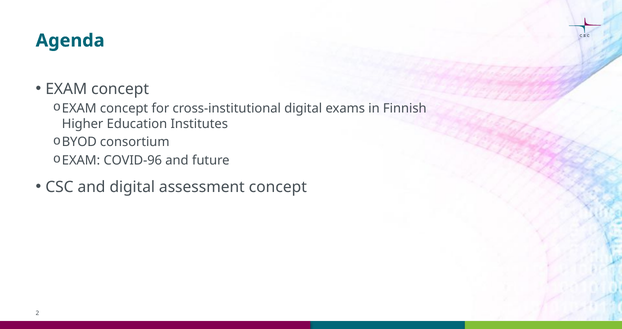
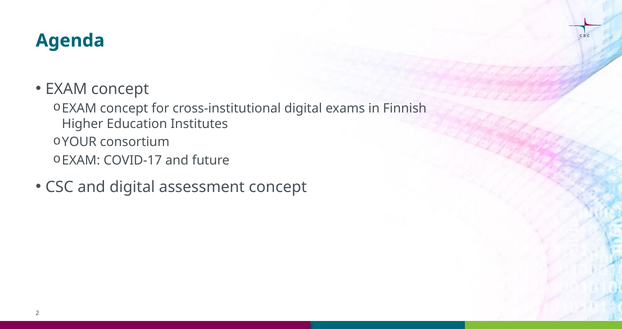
BYOD: BYOD -> YOUR (79, 142)
COVID-96: COVID-96 -> COVID-17 (133, 160)
